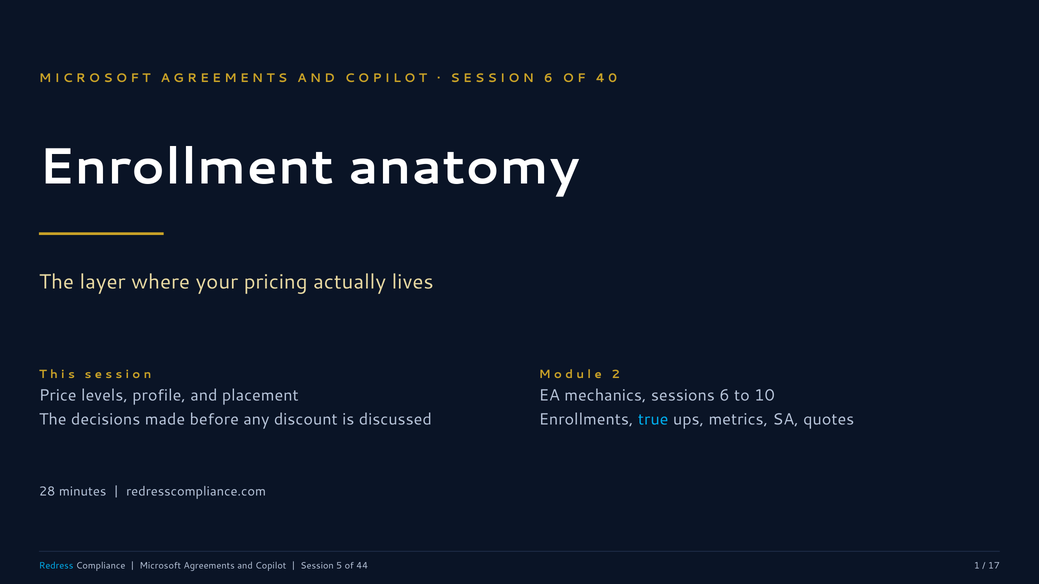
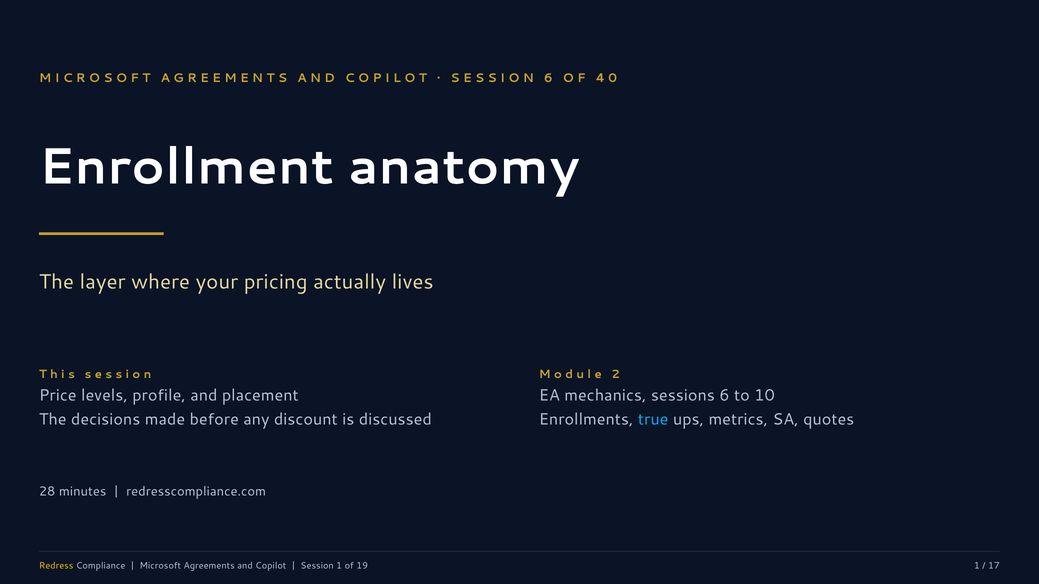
Redress colour: light blue -> yellow (56, 566)
Session 5: 5 -> 1 (339, 566)
44: 44 -> 19 (362, 566)
